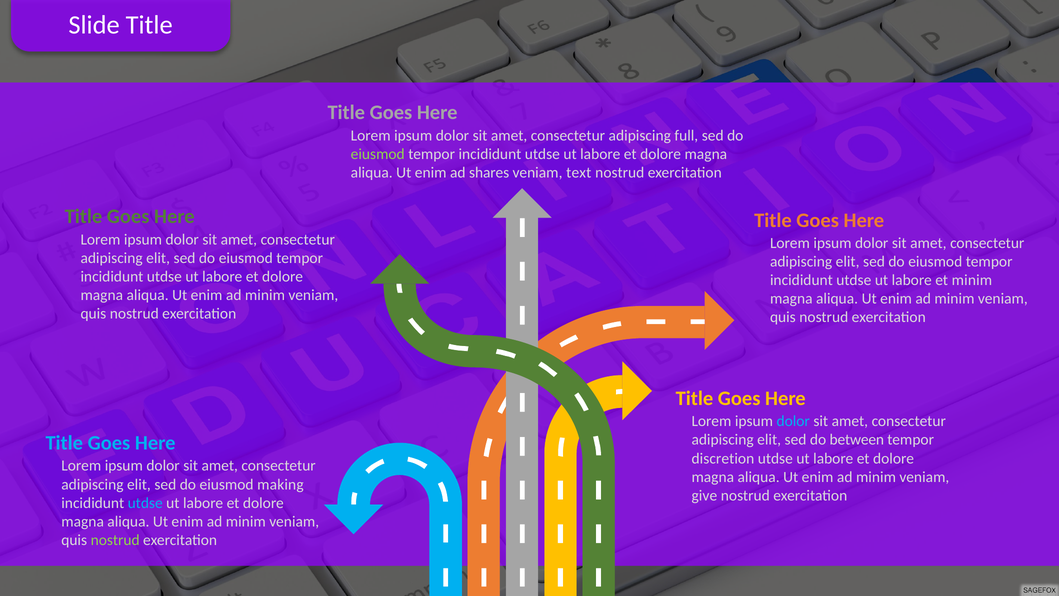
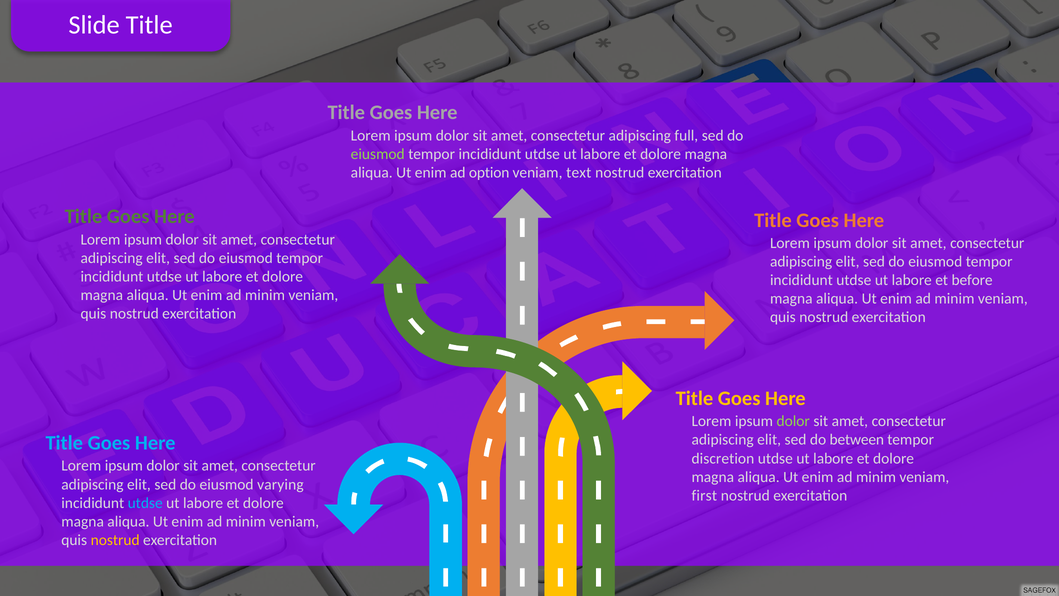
shares: shares -> option (489, 173)
et minim: minim -> before (972, 280)
dolor colour: light blue -> light green (793, 421)
making: making -> varying (280, 484)
give: give -> first (704, 495)
nostrud colour: light green -> yellow (115, 540)
